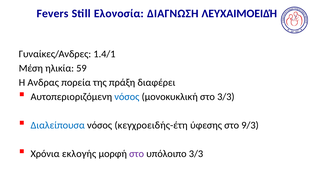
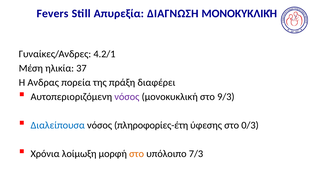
Ελονοσία: Ελονοσία -> Απυρεξία (119, 14)
ΔΙΑΓΝΩΣΗ ΛΕΥΧΑΙΜΟΕΙΔΉ: ΛΕΥΧΑΙΜΟΕΙΔΉ -> ΜΟΝΟΚΥΚΛΙΚΉ (239, 14)
1.4/1: 1.4/1 -> 4.2/1 (104, 54)
59: 59 -> 37 (81, 68)
νόσος colour: blue -> purple (127, 97)
στο 3/3: 3/3 -> 9/3 (226, 97)
κεγχροειδής-έτη: κεγχροειδής-έτη -> πληροφορίες-έτη (151, 125)
9/3: 9/3 -> 0/3 (250, 125)
εκλογής: εκλογής -> λοίμωξη (79, 154)
στο colour: purple -> orange (137, 154)
υπόλοιπο 3/3: 3/3 -> 7/3 (196, 154)
